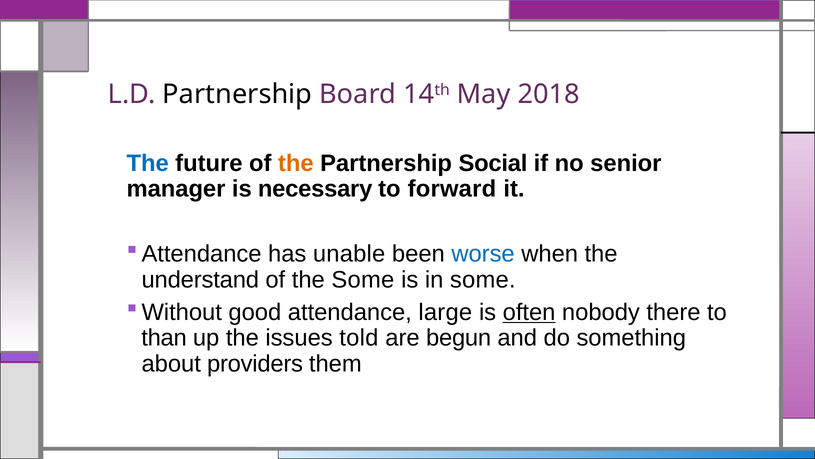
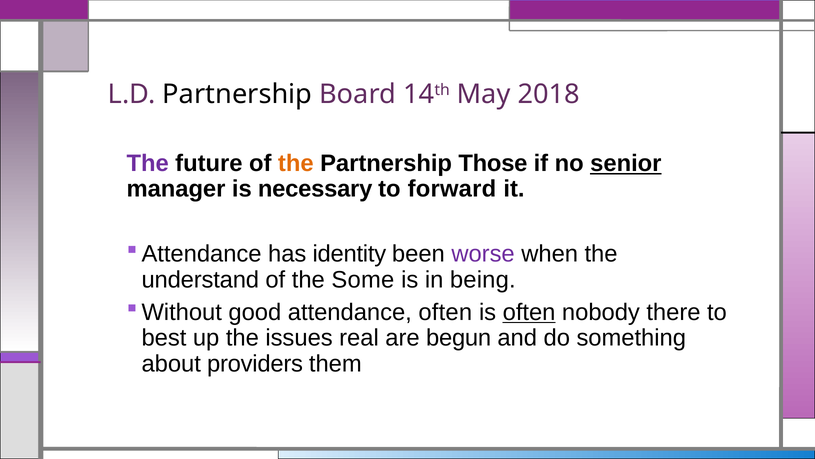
The colour: blue -> purple (148, 163)
Social: Social -> Those (493, 163)
senior underline: none -> present (626, 163)
unable: unable -> identity (349, 254)
worse colour: blue -> purple (483, 254)
in some: some -> being (483, 279)
attendance large: large -> often (445, 312)
than: than -> best (164, 338)
told: told -> real (359, 338)
